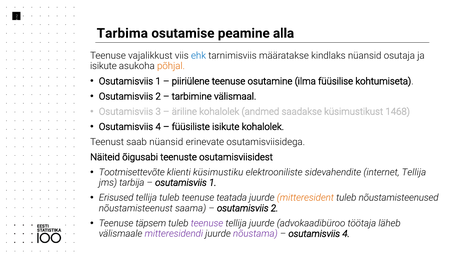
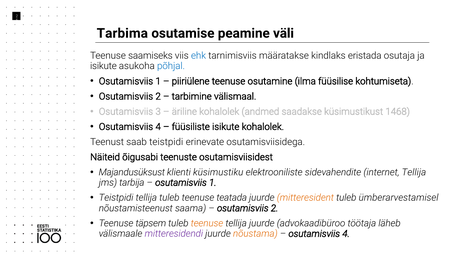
alla: alla -> väli (284, 33)
vajalikkust: vajalikkust -> saamiseks (150, 56)
kindlaks nüansid: nüansid -> eristada (365, 56)
põhjal colour: orange -> blue (171, 66)
saab nüansid: nüansid -> teistpidi (166, 142)
Tootmisettevõte: Tootmisettevõte -> Majandusüksust (132, 172)
Erisused: Erisused -> Teistpidi (116, 198)
nõustamisteenused: nõustamisteenused -> ümberarvestamisel (399, 198)
teenuse colour: purple -> orange (207, 224)
nõustama colour: purple -> orange (255, 234)
